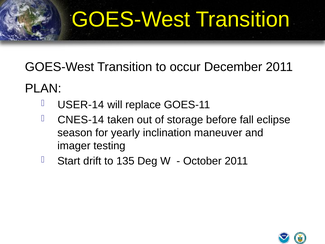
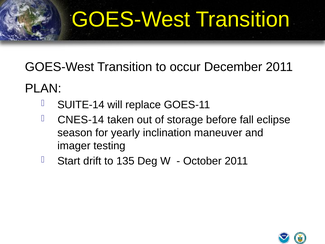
USER-14: USER-14 -> SUITE-14 (81, 105)
